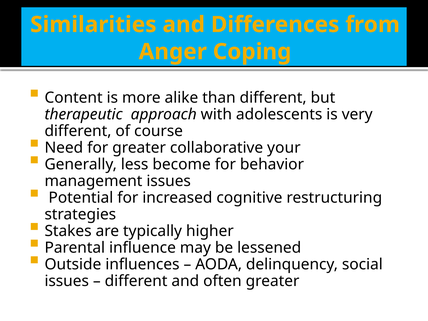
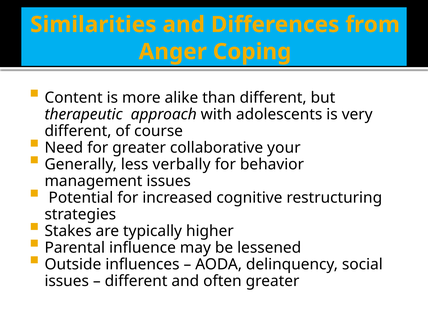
become: become -> verbally (182, 164)
